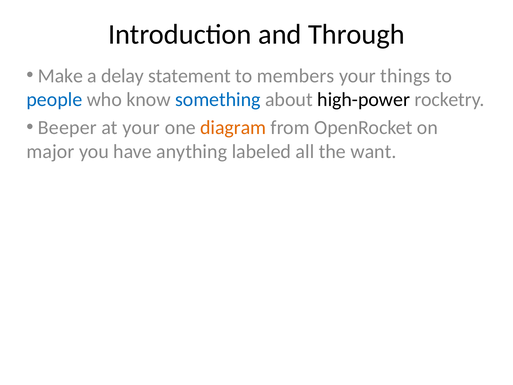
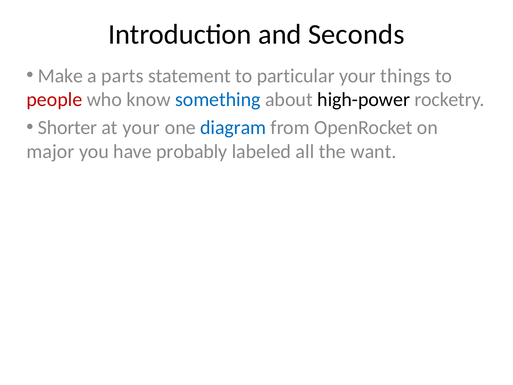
Through: Through -> Seconds (356, 34)
delay: delay -> parts (122, 76)
members: members -> particular (296, 76)
people colour: blue -> red (54, 100)
Beeper: Beeper -> Shorter (68, 128)
diagram colour: orange -> blue (233, 128)
anything: anything -> probably (192, 151)
